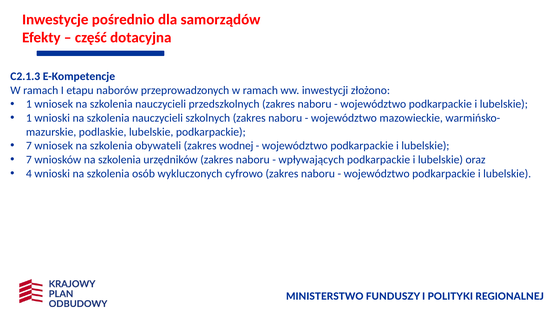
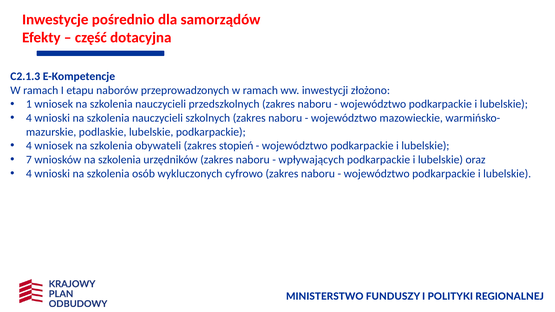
1: 1 -> 4 (29, 118)
7: 7 -> 4 (29, 146)
wodnej: wodnej -> stopień (236, 146)
